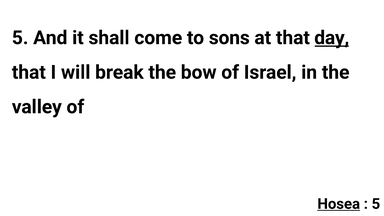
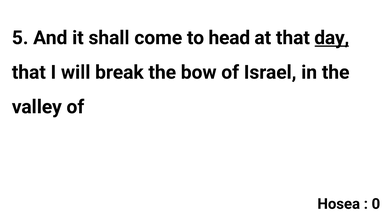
sons: sons -> head (229, 38)
Hosea underline: present -> none (339, 204)
5: 5 -> 0 (376, 204)
